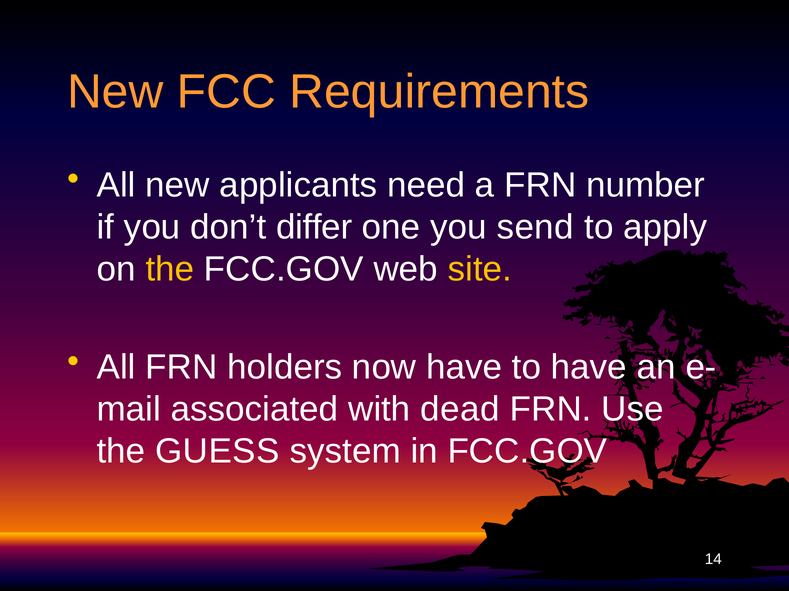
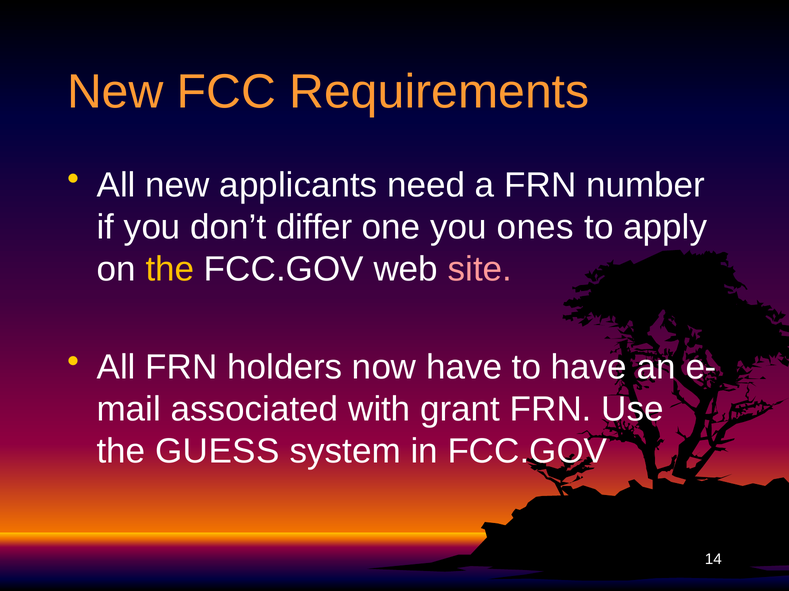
send: send -> ones (535, 227)
site colour: yellow -> pink (480, 269)
dead: dead -> grant (460, 410)
